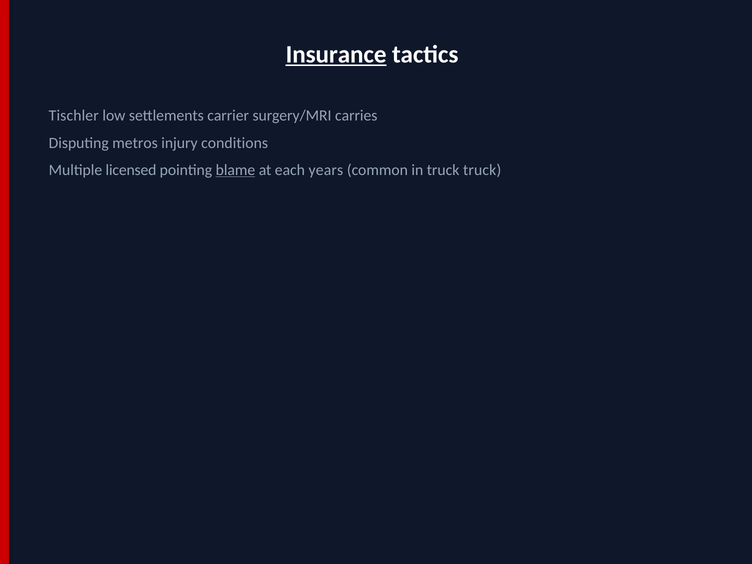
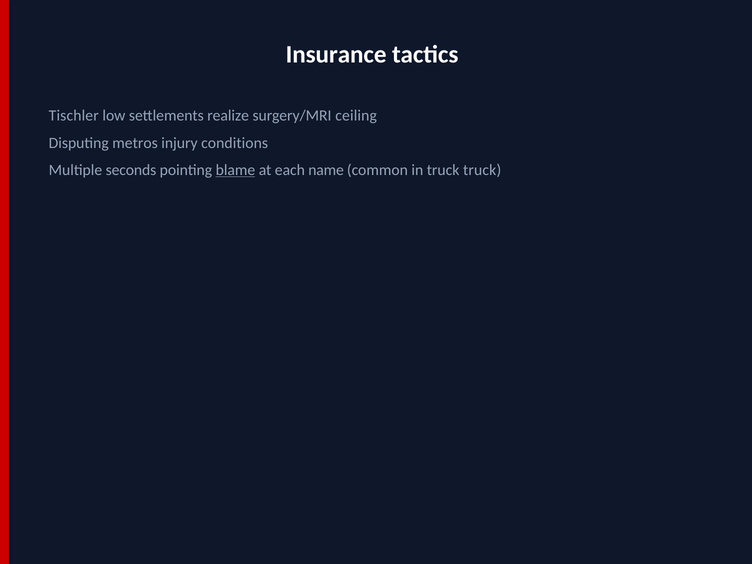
Insurance underline: present -> none (336, 54)
carrier: carrier -> realize (228, 116)
carries: carries -> ceiling (356, 116)
licensed: licensed -> seconds (131, 170)
years: years -> name (326, 170)
